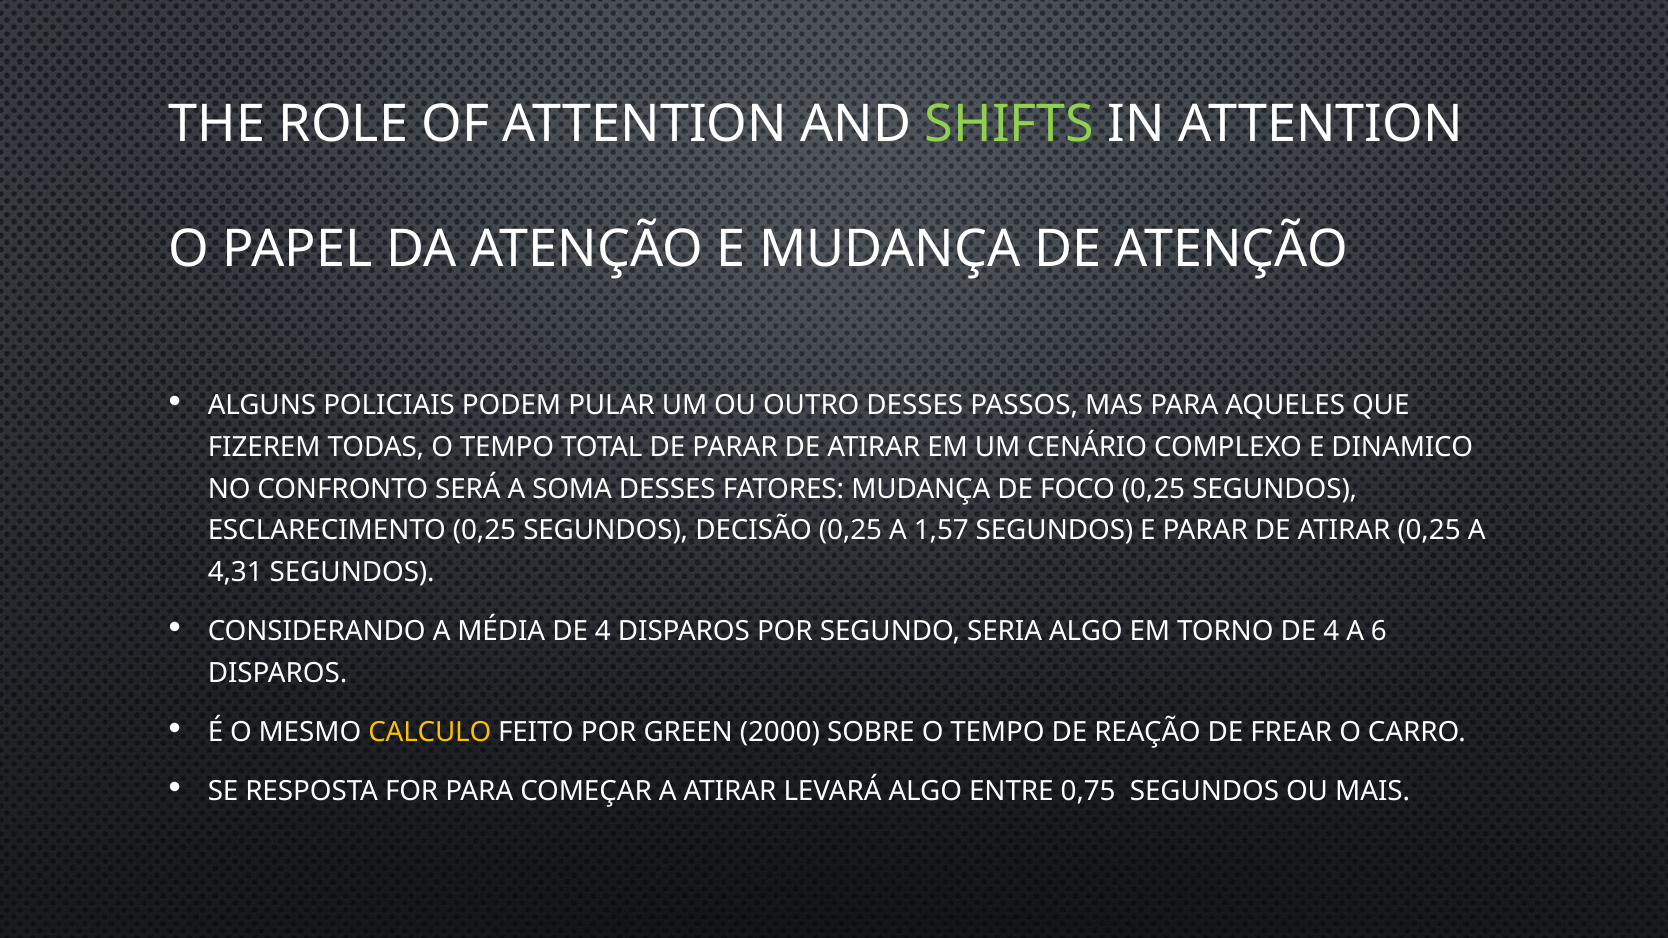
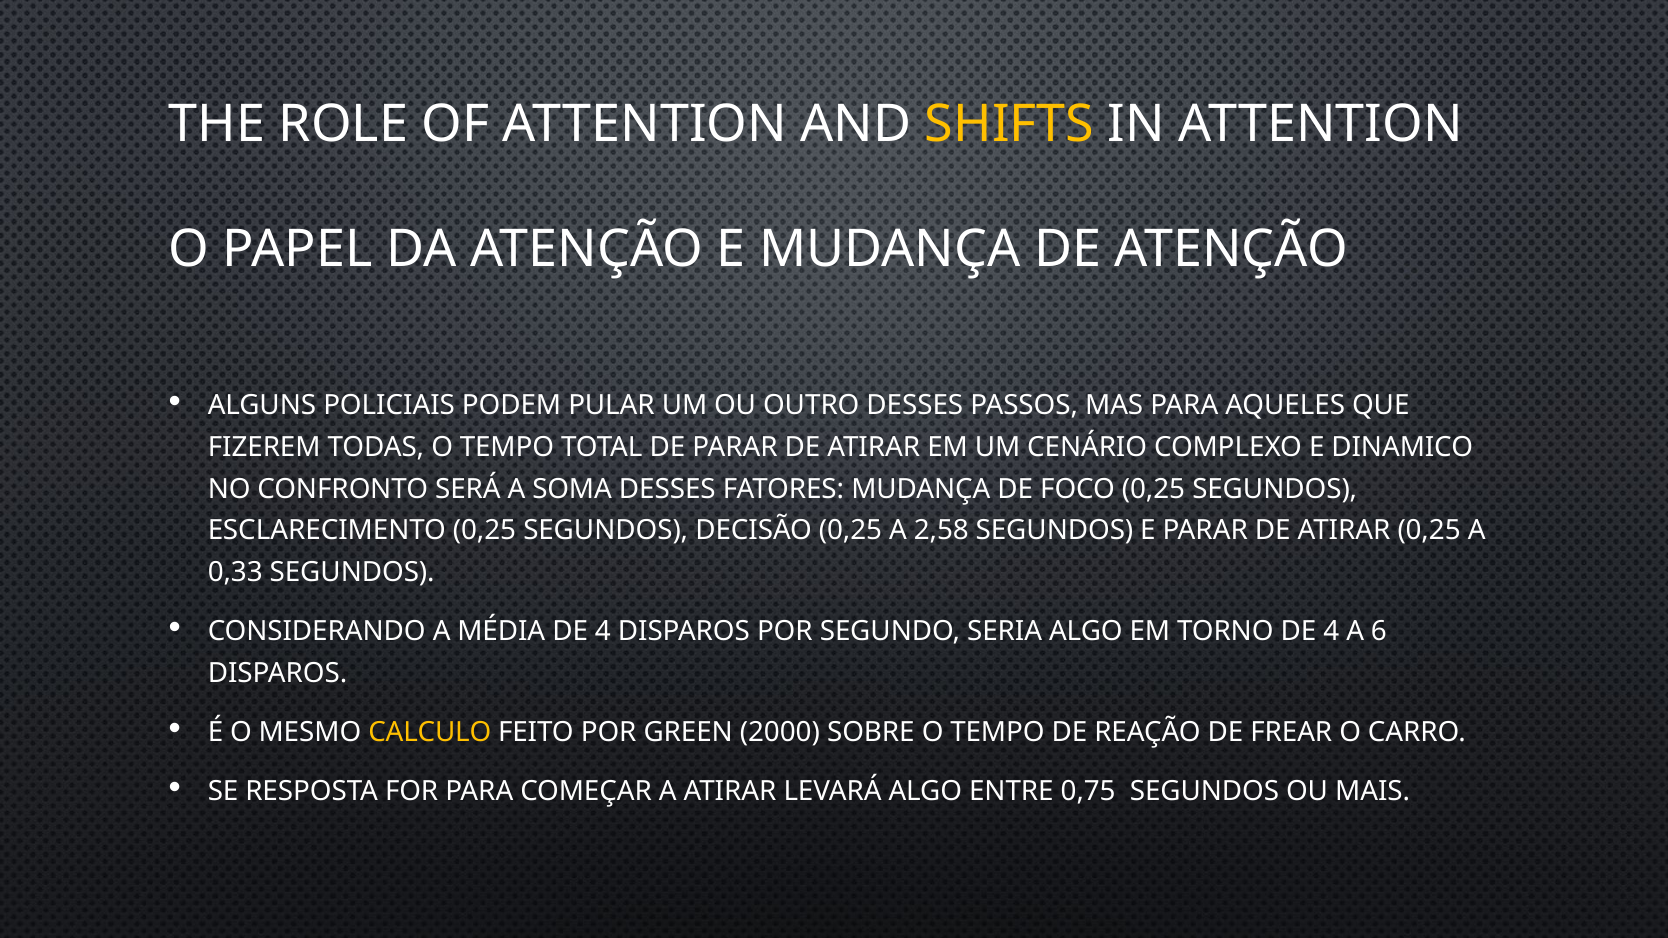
SHIFTS colour: light green -> yellow (1010, 125)
1,57: 1,57 -> 2,58 (941, 531)
4,31: 4,31 -> 0,33 (235, 573)
